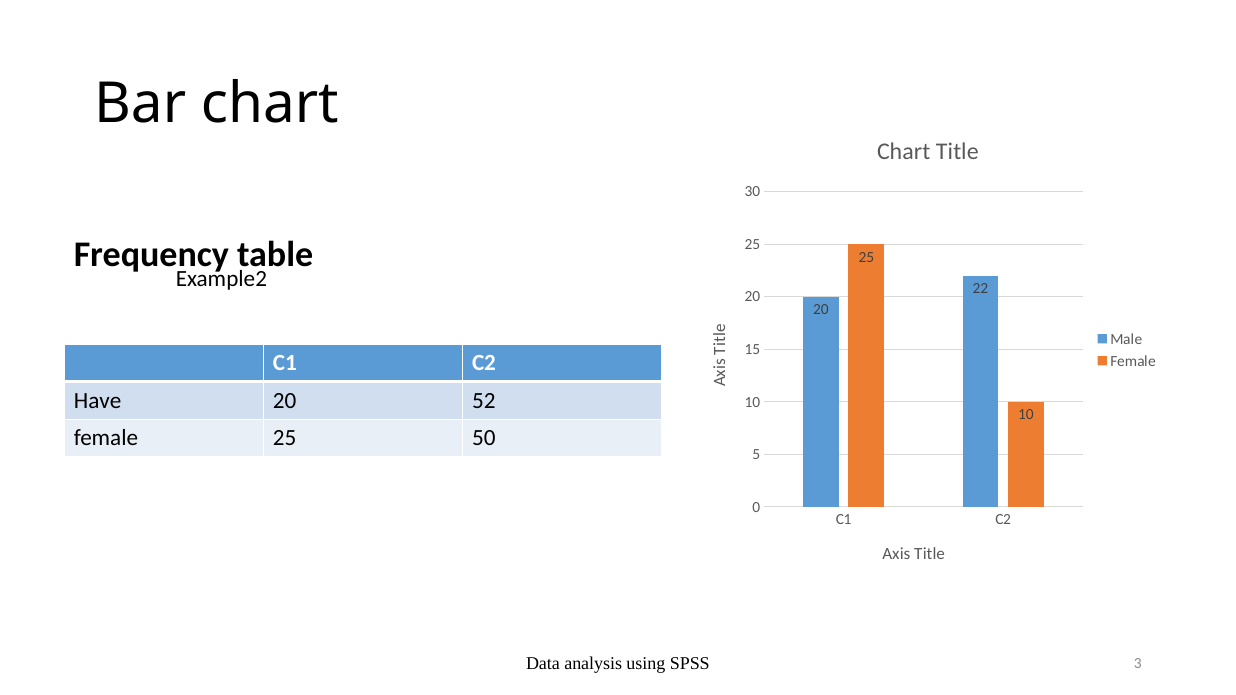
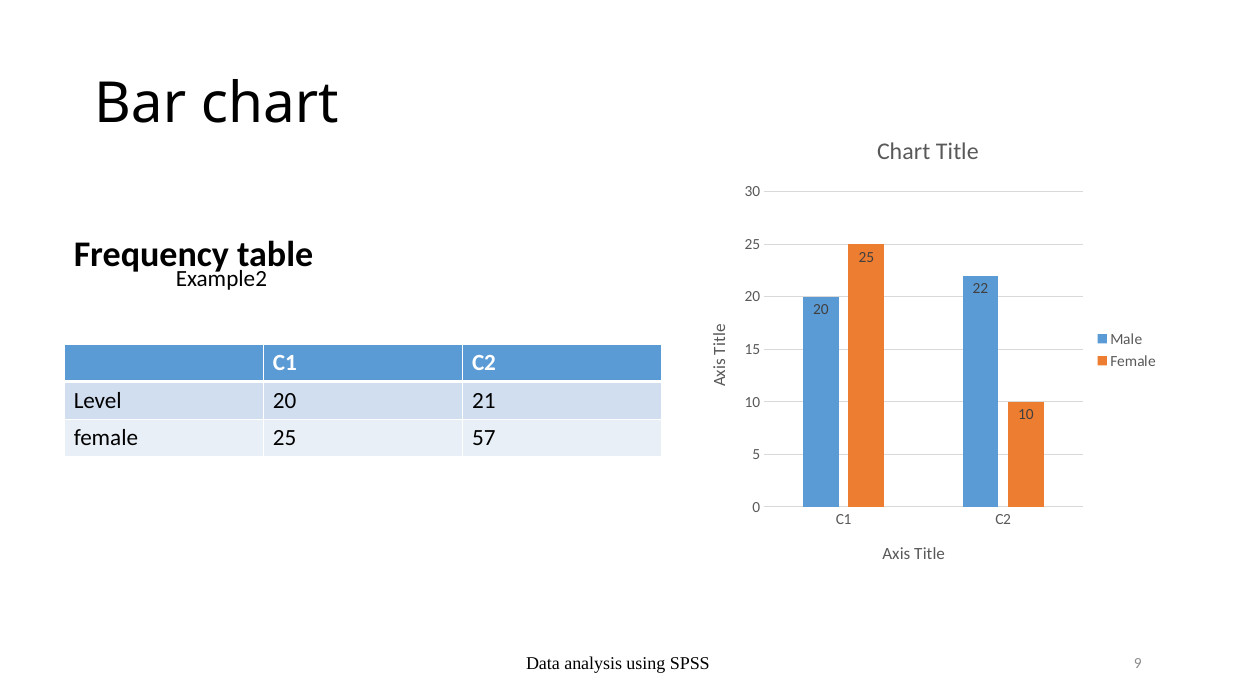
Have: Have -> Level (98, 401)
52: 52 -> 21 (484, 401)
50: 50 -> 57 (484, 438)
3: 3 -> 9 (1138, 664)
